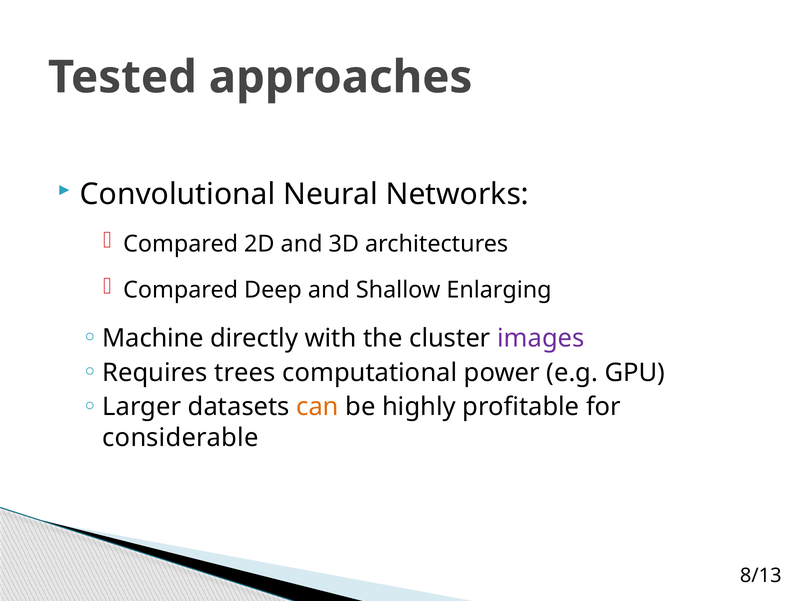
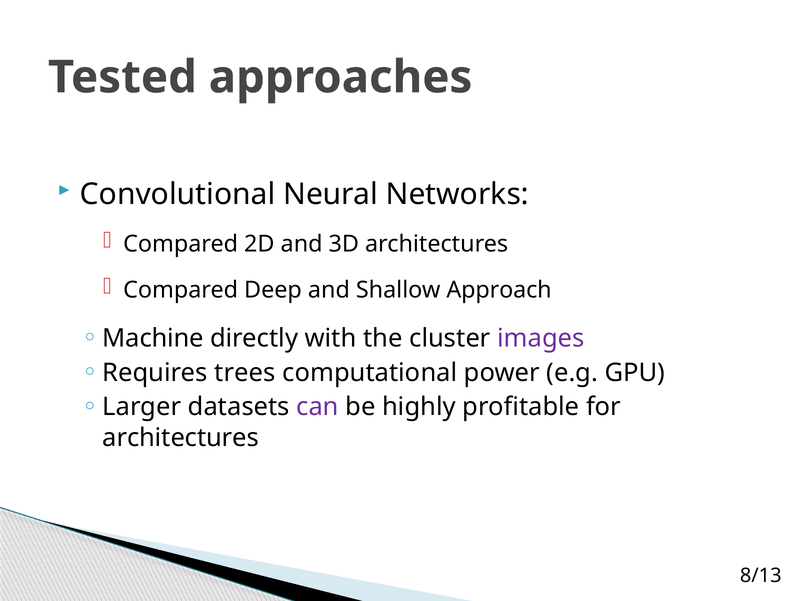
Enlarging: Enlarging -> Approach (499, 290)
can colour: orange -> purple (318, 407)
considerable: considerable -> architectures (181, 437)
